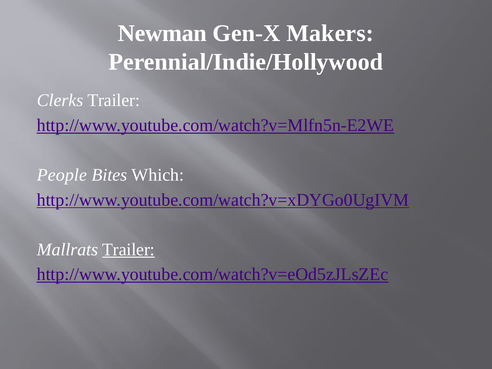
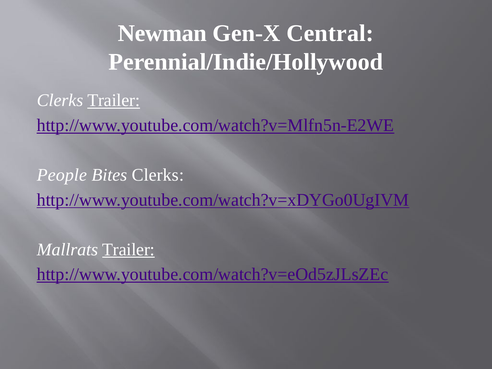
Makers: Makers -> Central (330, 33)
Trailer underline: none -> present (114, 100)
Bites Which: Which -> Clerks (158, 175)
